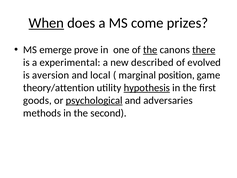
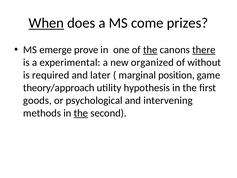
described: described -> organized (152, 62)
evolved: evolved -> without (204, 62)
aversion: aversion -> required (51, 75)
local: local -> later (100, 75)
theory/attention: theory/attention -> theory/approach (59, 88)
hypothesis underline: present -> none (147, 88)
psychological underline: present -> none (94, 100)
adversaries: adversaries -> intervening (168, 100)
the underline: none -> present (81, 113)
